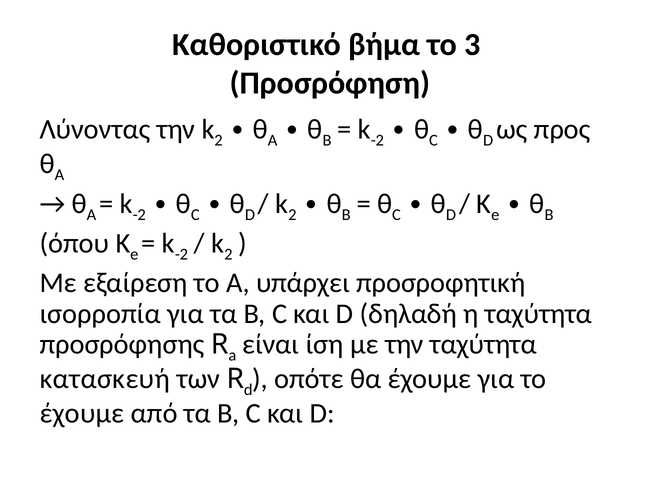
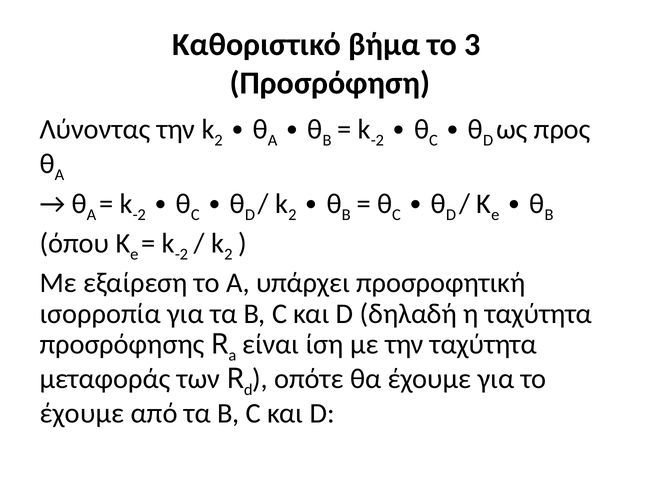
κατασκευή: κατασκευή -> μεταφοράς (105, 379)
